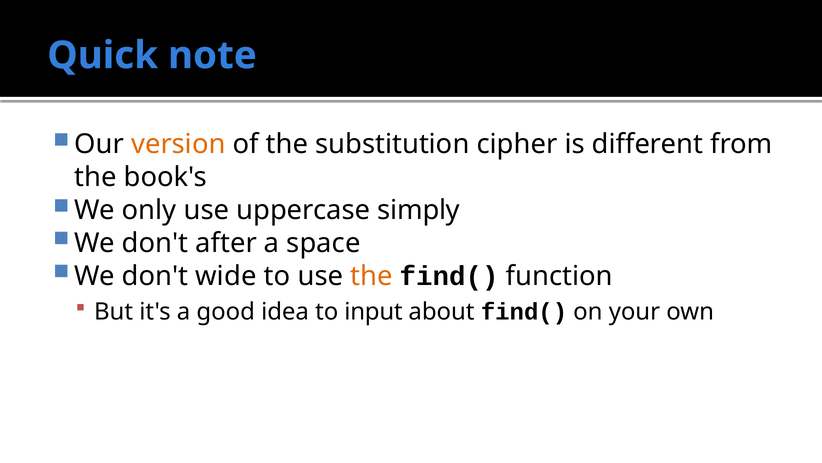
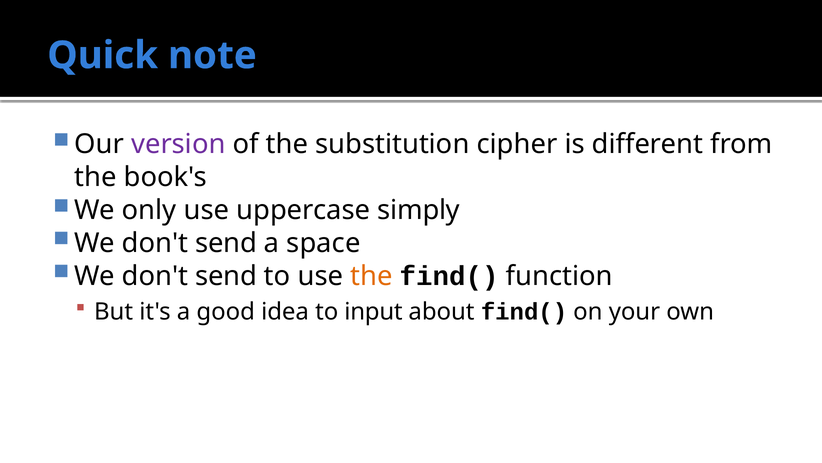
version colour: orange -> purple (178, 144)
after: after -> send (226, 243)
wide: wide -> send (226, 276)
